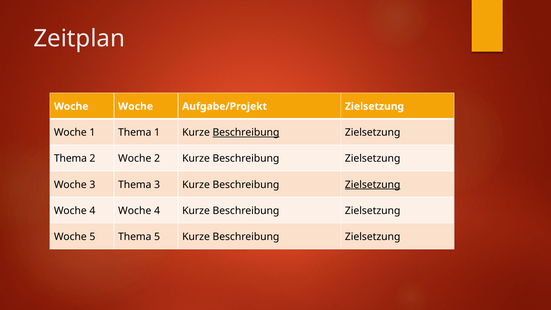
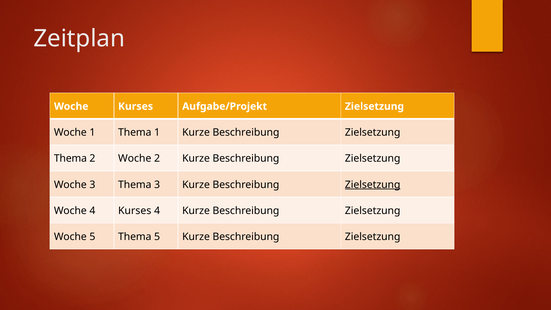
Woche Woche: Woche -> Kurses (136, 106)
Beschreibung underline: present -> none (246, 132)
4 Woche: Woche -> Kurses (135, 211)
